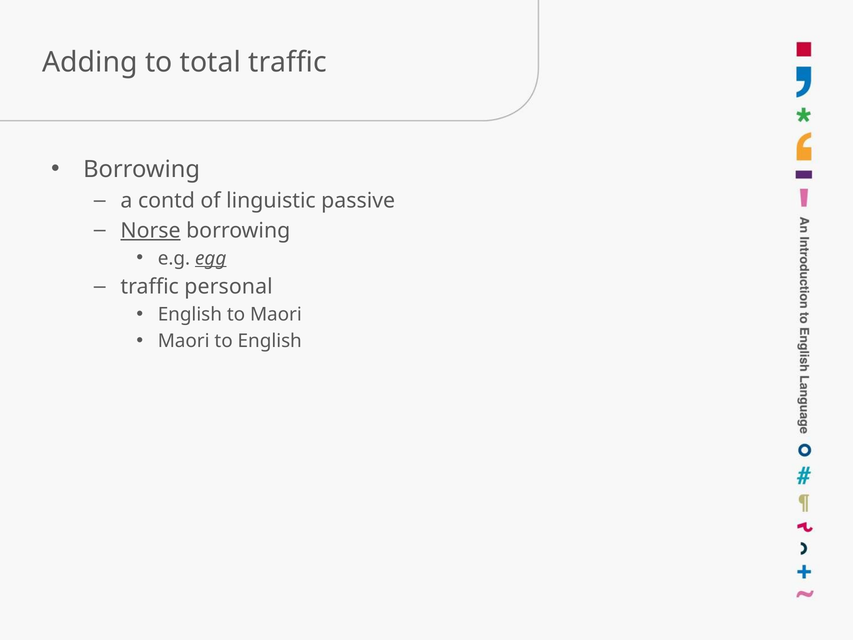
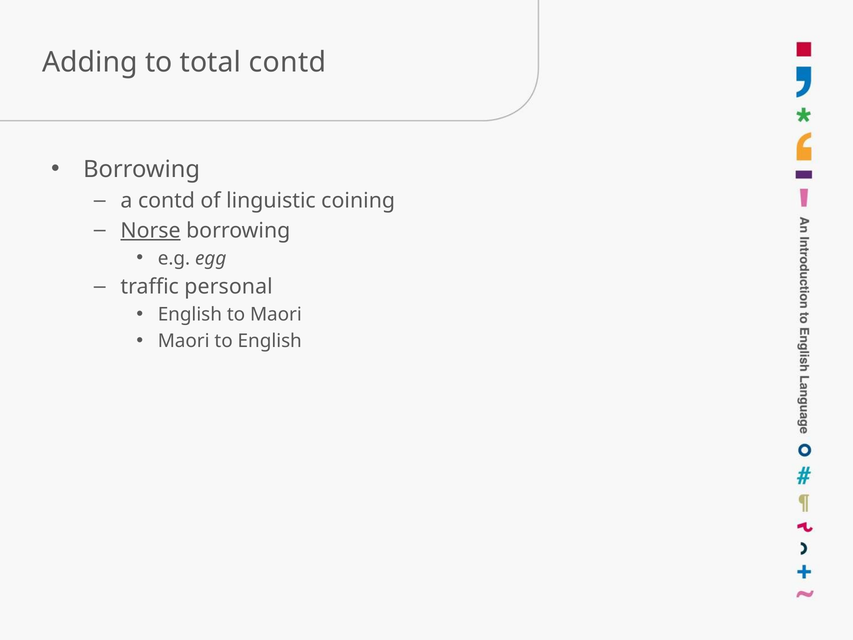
total traffic: traffic -> contd (288, 62)
passive: passive -> coining (358, 201)
egg underline: present -> none (211, 258)
